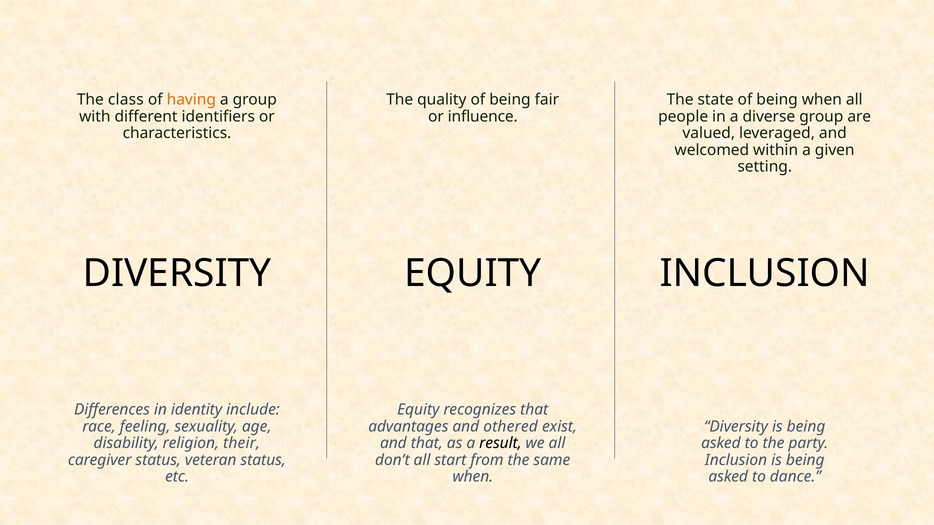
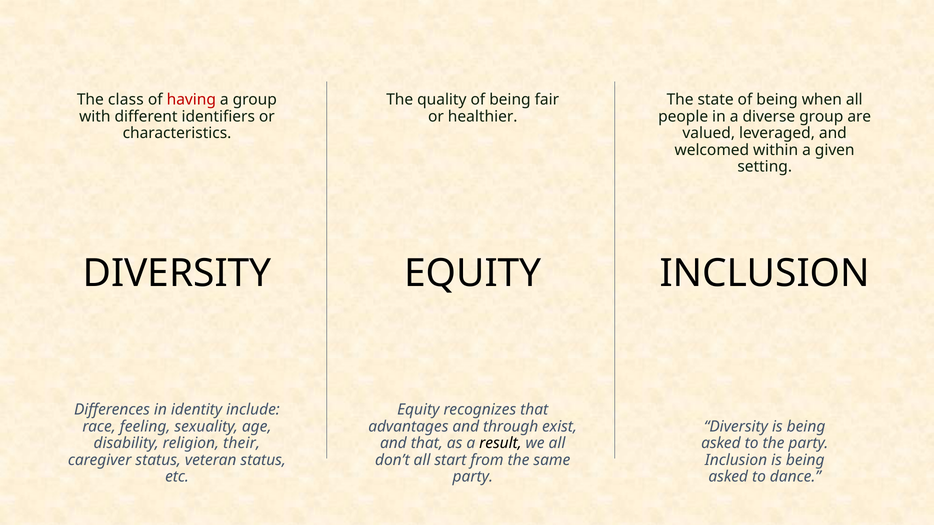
having colour: orange -> red (191, 100)
influence: influence -> healthier (483, 116)
othered: othered -> through (511, 427)
when: when -> party (473, 477)
